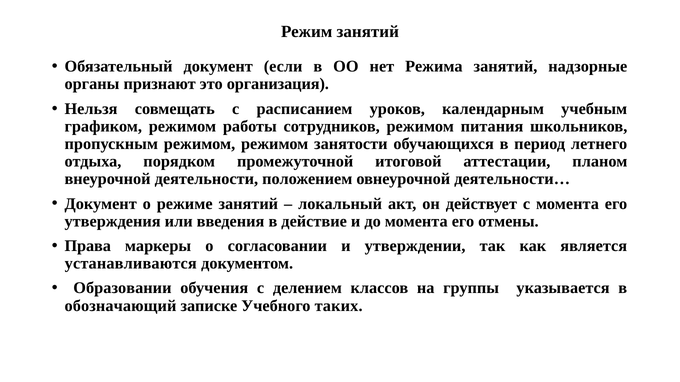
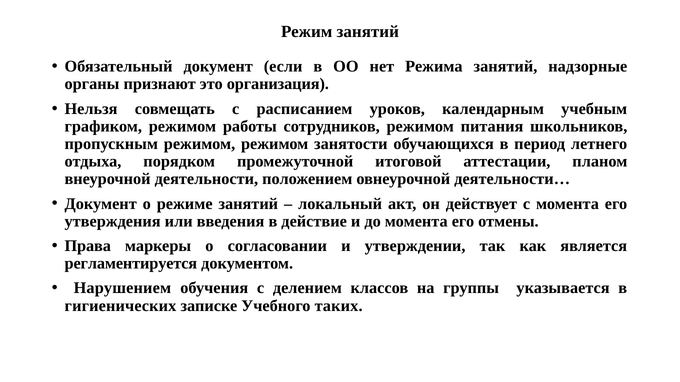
устанавливаются: устанавливаются -> регламентируется (131, 264)
Образовании: Образовании -> Нарушением (122, 288)
обозначающий: обозначающий -> гигиенических (120, 306)
